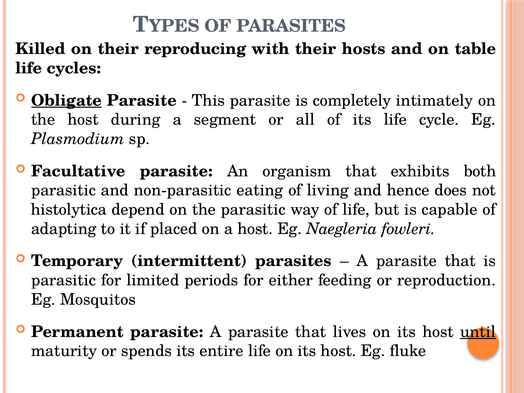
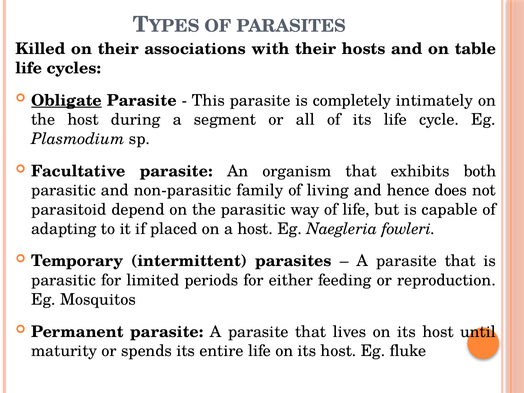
reproducing: reproducing -> associations (195, 49)
eating: eating -> family (260, 190)
histolytica: histolytica -> parasitoid (69, 210)
until underline: present -> none (478, 332)
